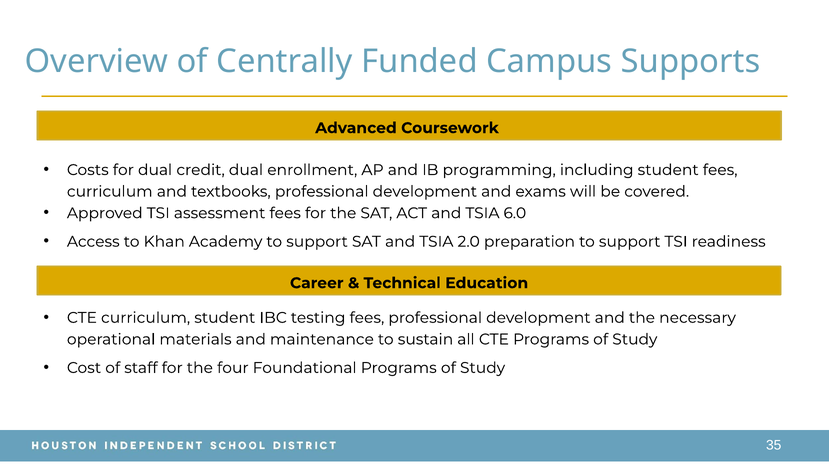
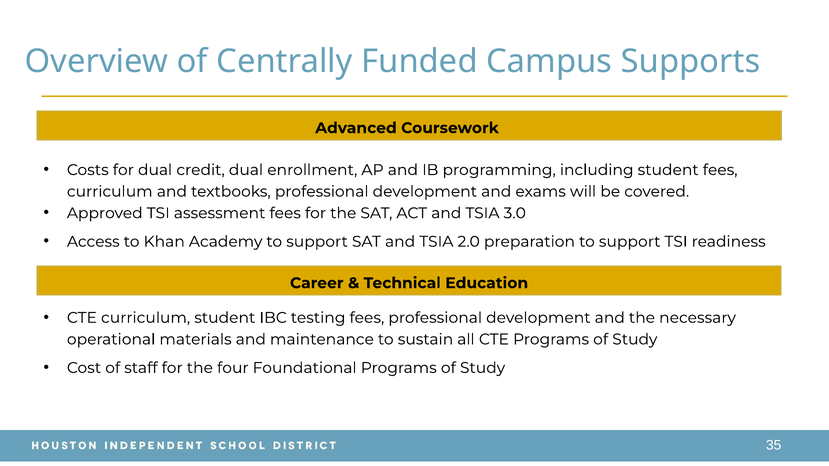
6.0: 6.0 -> 3.0 (515, 213)
